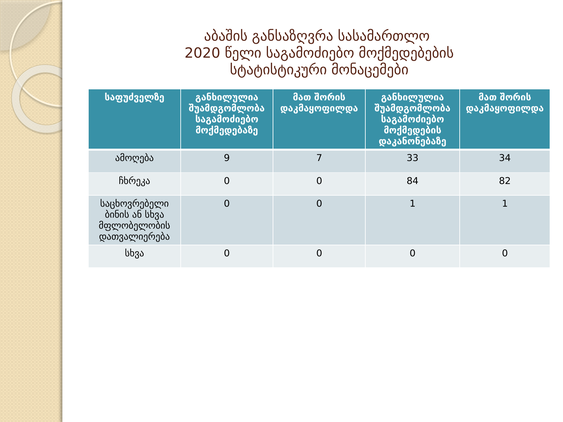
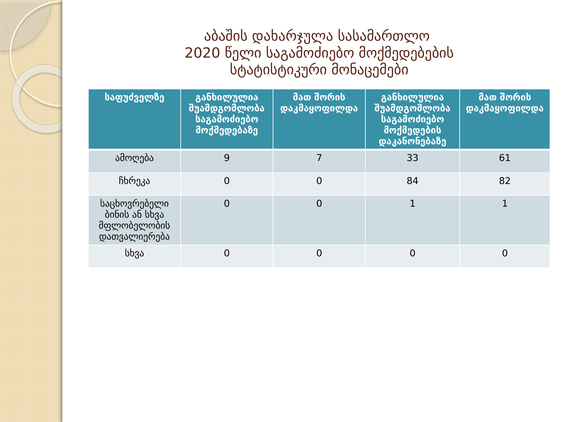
განსაზღვრა: განსაზღვრა -> დახარჯულა (293, 36)
34: 34 -> 61 (505, 158)
